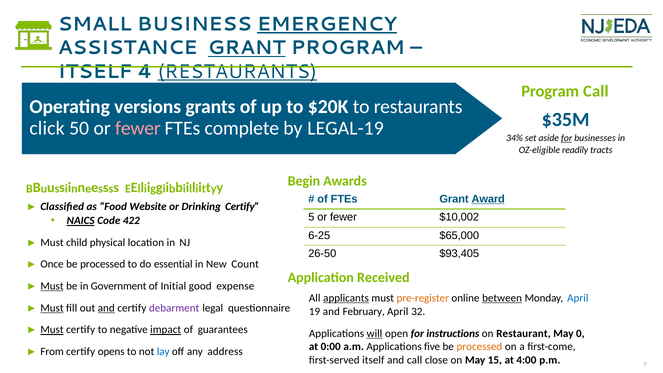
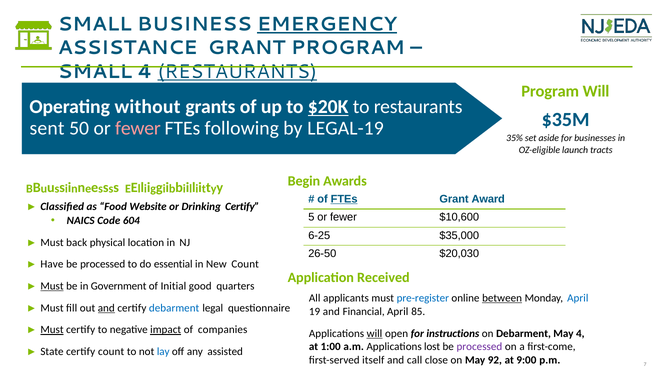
GRANT underline: present -> none (247, 48)
ITSELF: ITSELF -> SMALL (95, 72)
Program Call: Call -> Will (596, 91)
versions: versions -> without (147, 107)
$20K underline: none -> present (328, 107)
click: click -> sent (47, 128)
complete: complete -> following (242, 128)
34%: 34% -> 35% (514, 138)
for underline: present -> none (567, 138)
readily: readily -> launch (575, 150)
FTEs underline: none -> present (344, 199)
Award underline: present -> none (488, 199)
$10,002: $10,002 -> $10,600 (459, 217)
NAICS underline: present -> none (81, 221)
422: 422 -> 604 (131, 221)
$65,000: $65,000 -> $35,000 (459, 235)
child: child -> back (77, 242)
$93,405: $93,405 -> $20,030 (459, 254)
Once: Once -> Have (52, 264)
expense: expense -> quarters (235, 286)
applicants underline: present -> none (346, 298)
pre-register colour: orange -> blue (423, 298)
Must underline: present -> none (52, 308)
debarment colour: purple -> blue (174, 308)
February: February -> Financial (364, 312)
32: 32 -> 85 (418, 312)
guarantees: guarantees -> companies (223, 330)
on Restaurant: Restaurant -> Debarment (524, 333)
May 0: 0 -> 4 (580, 333)
0:00: 0:00 -> 1:00 (331, 347)
five: five -> lost (432, 347)
processed colour: orange -> purple (479, 347)
From: From -> State (52, 351)
certify opens: opens -> count (111, 351)
address: address -> assisted (225, 351)
15: 15 -> 92 (495, 360)
4:00: 4:00 -> 9:00 (526, 360)
